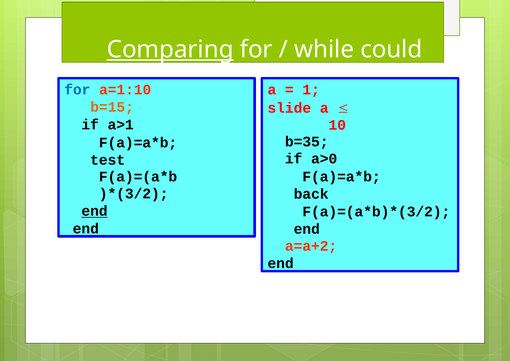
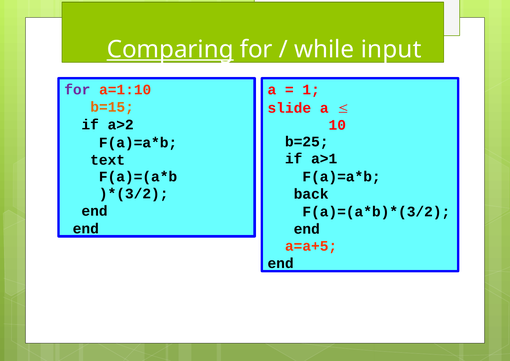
could: could -> input (391, 49)
for colour: blue -> purple (77, 89)
a>1: a>1 -> a>2 (121, 124)
b=35: b=35 -> b=25 (307, 142)
a>0: a>0 -> a>1 (324, 158)
test: test -> text (108, 160)
end underline: present -> none (95, 211)
a=a+2: a=a+2 -> a=a+5 (311, 246)
